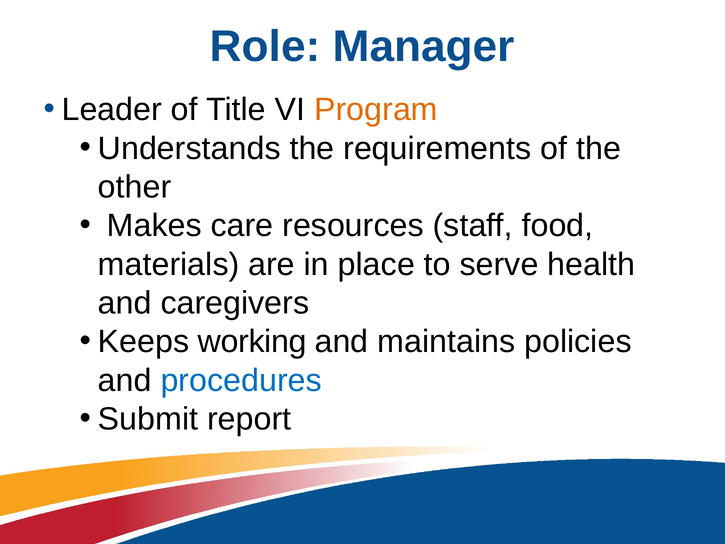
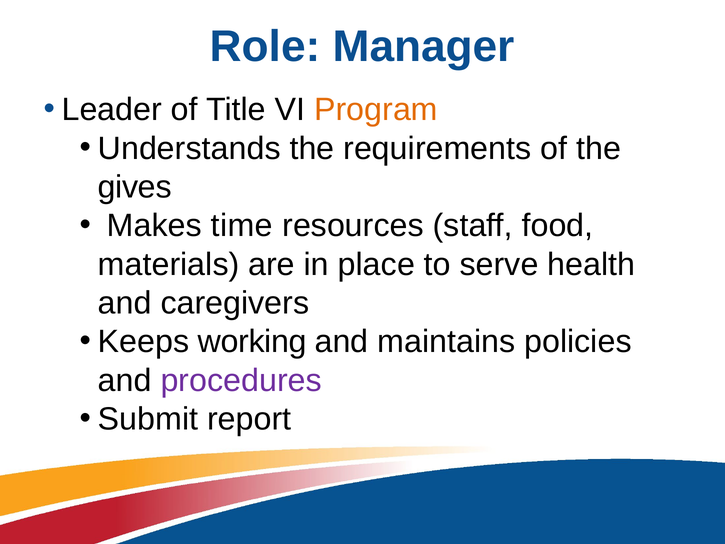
other: other -> gives (135, 187)
care: care -> time (242, 226)
procedures colour: blue -> purple (241, 380)
